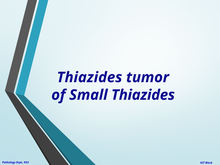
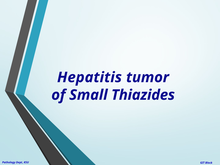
Thiazides: Thiazides -> Hepatitis (89, 77)
